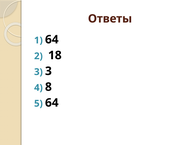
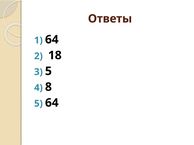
3: 3 -> 5 (48, 71)
